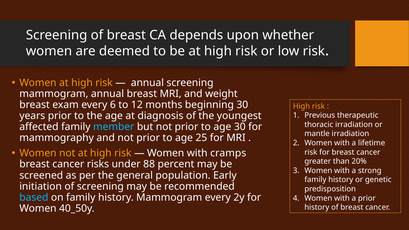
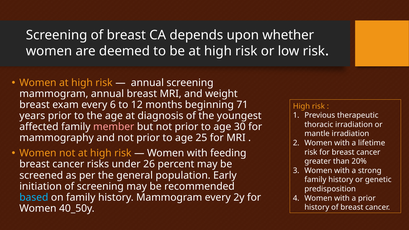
beginning 30: 30 -> 71 (242, 105)
member colour: light blue -> pink (114, 127)
cramps: cramps -> feeding (228, 153)
88: 88 -> 26 (149, 164)
